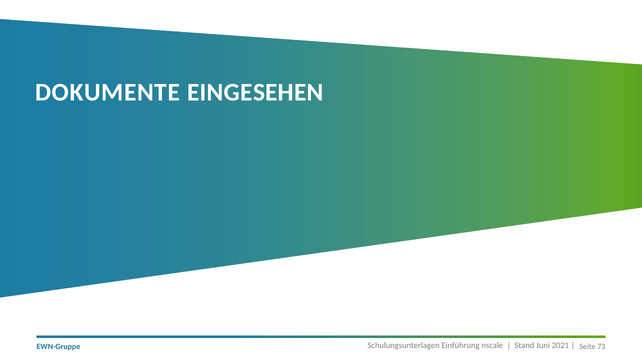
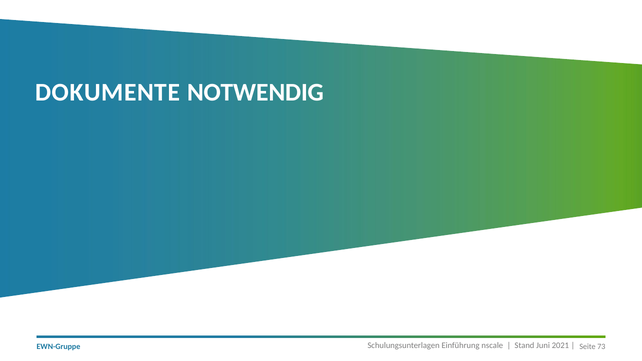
EINGESEHEN: EINGESEHEN -> NOTWENDIG (256, 92)
